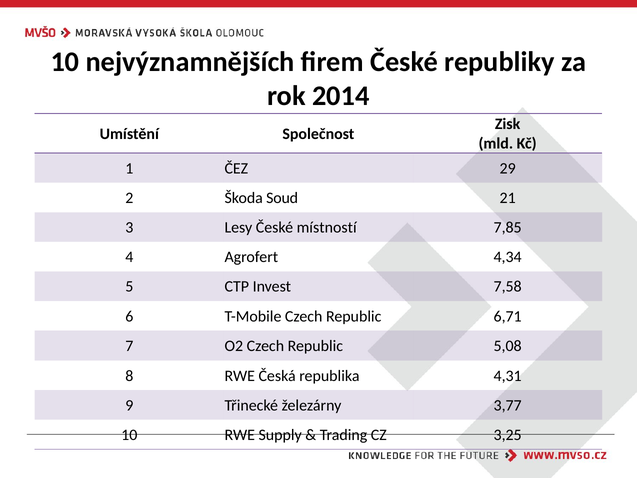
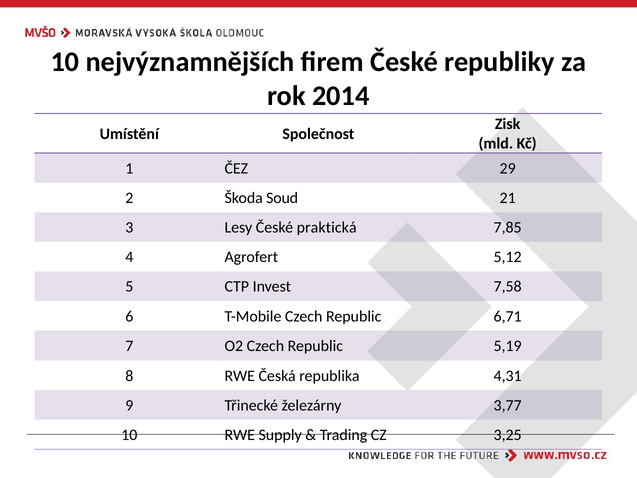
místností: místností -> praktická (327, 227)
4,34: 4,34 -> 5,12 (508, 257)
5,08: 5,08 -> 5,19 (508, 346)
